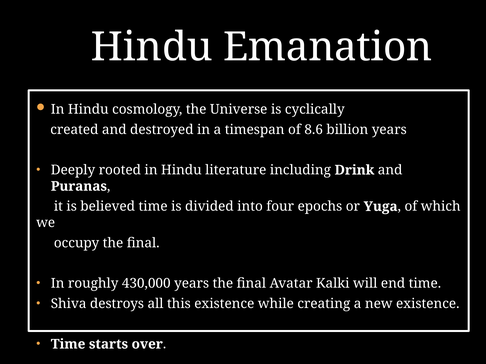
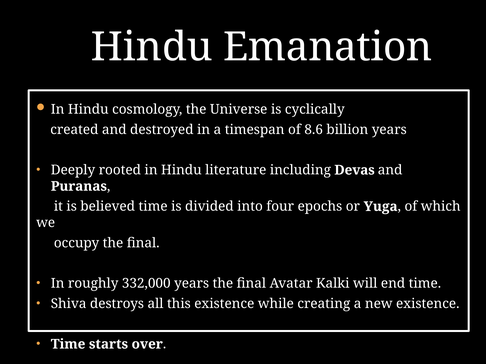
Drink: Drink -> Devas (355, 170)
430,000: 430,000 -> 332,000 (146, 284)
